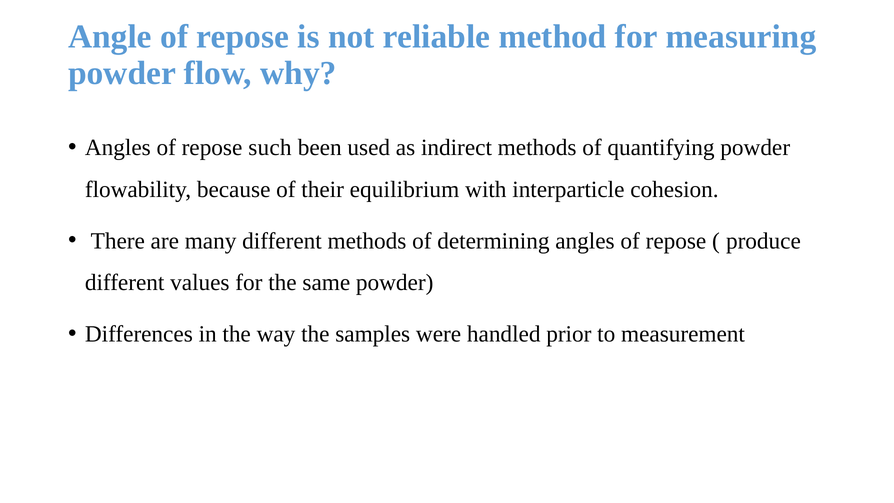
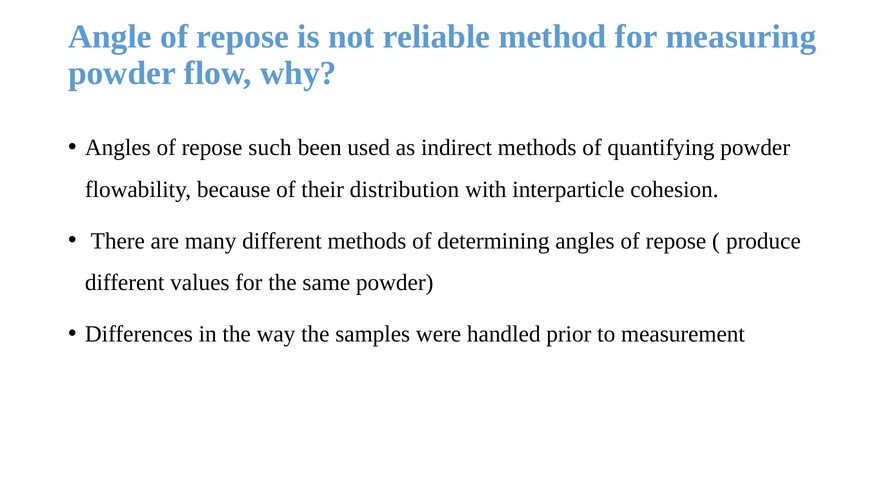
equilibrium: equilibrium -> distribution (404, 190)
